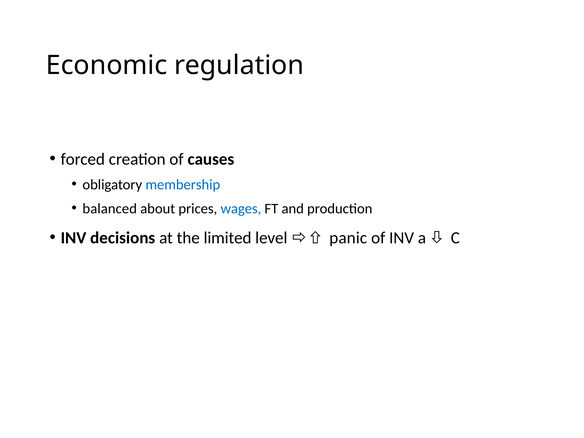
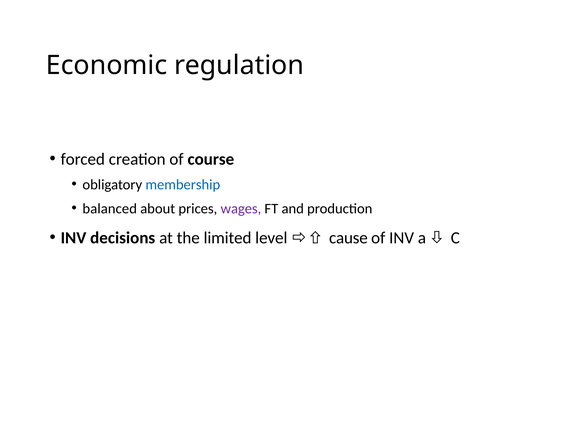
causes: causes -> course (211, 159)
wages colour: blue -> purple (241, 209)
panic: panic -> cause (348, 238)
